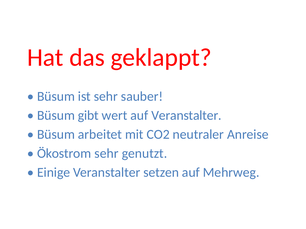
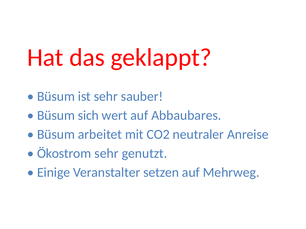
gibt: gibt -> sich (88, 116)
auf Veranstalter: Veranstalter -> Abbaubares (186, 116)
